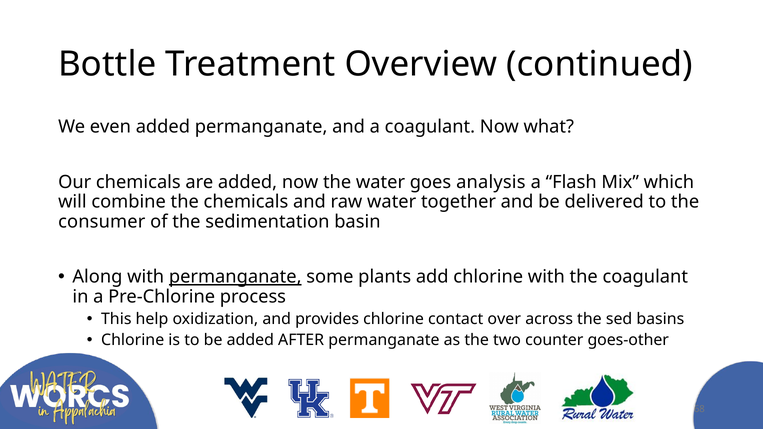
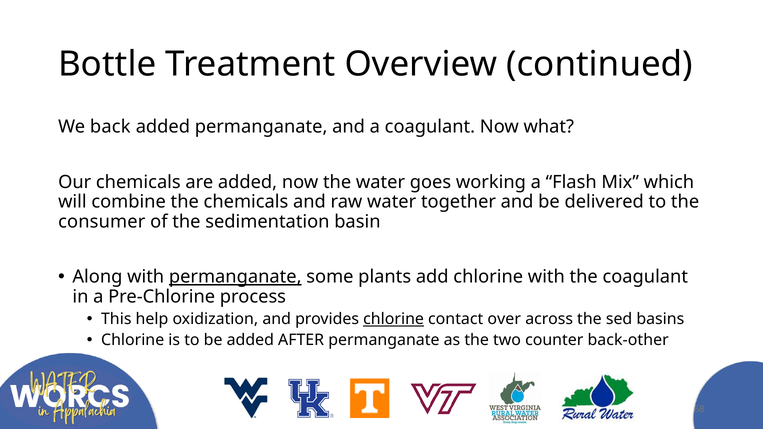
even: even -> back (110, 127)
analysis: analysis -> working (491, 182)
chlorine underline: none -> present (394, 319)
goes-other: goes-other -> back-other (628, 340)
